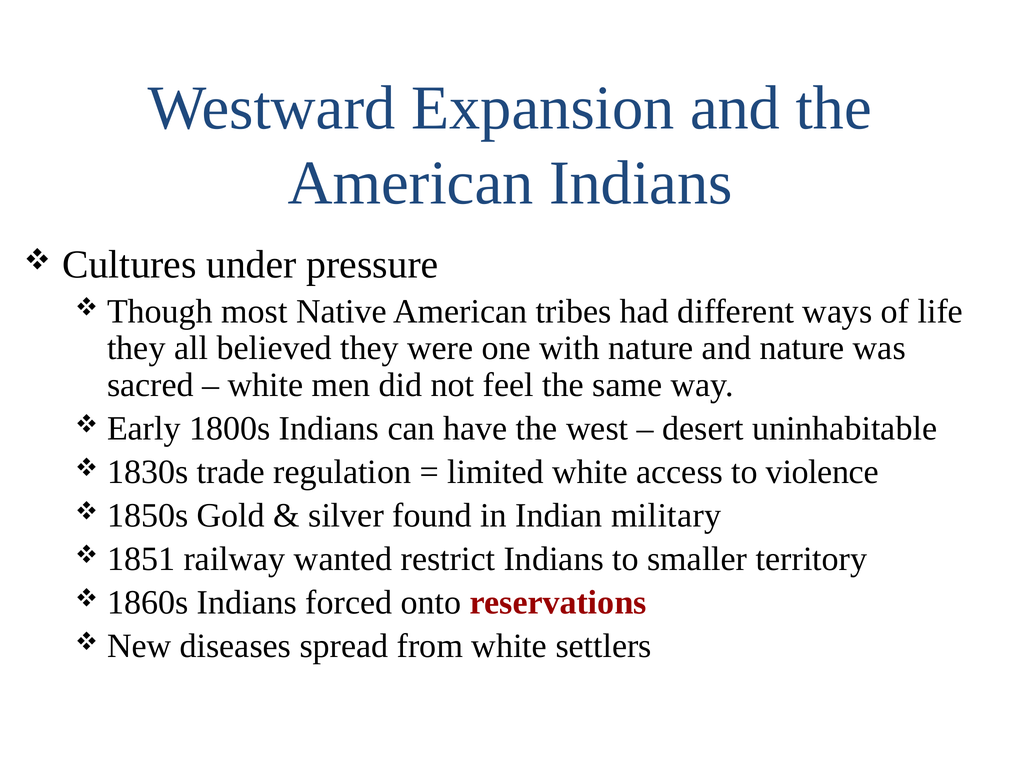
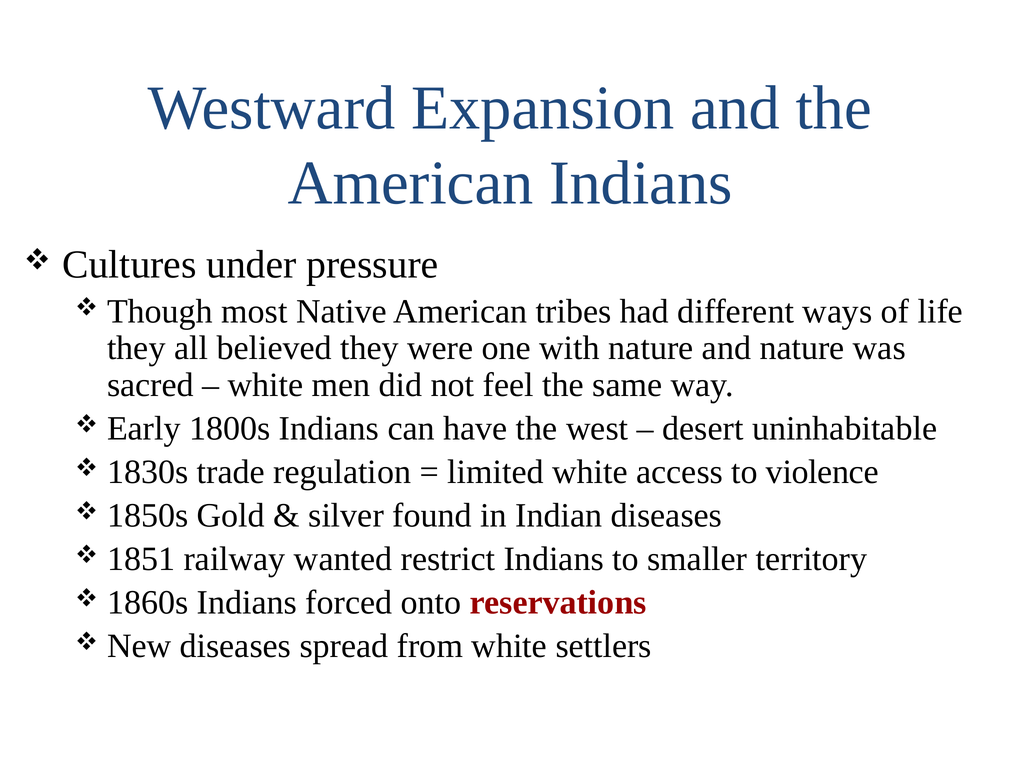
Indian military: military -> diseases (666, 515)
